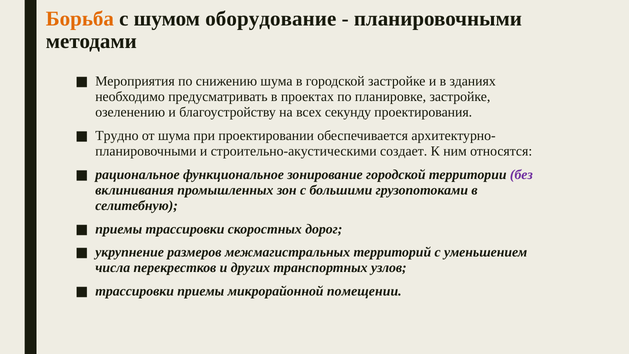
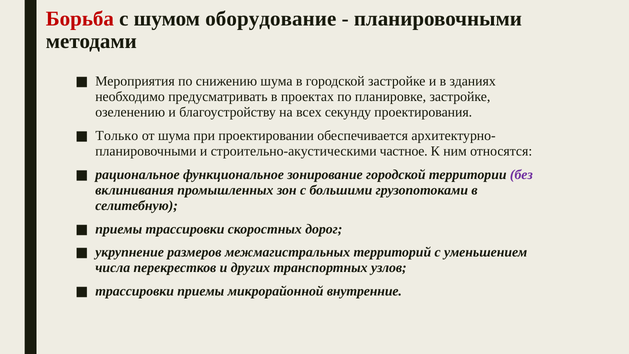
Борьба colour: orange -> red (80, 19)
Трудно: Трудно -> Только (117, 135)
создает: создает -> частное (404, 151)
помещении: помещении -> внутренние (364, 291)
